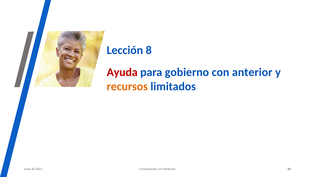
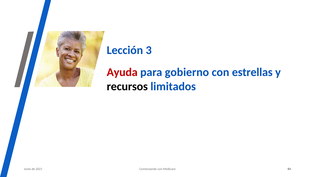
8: 8 -> 3 (149, 50)
anterior: anterior -> estrellas (252, 72)
recursos colour: orange -> black (127, 87)
